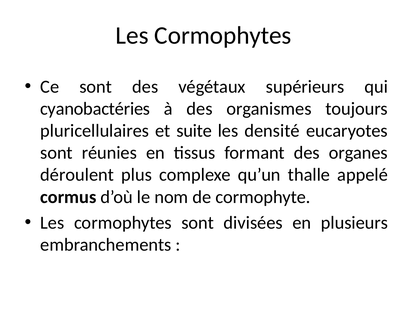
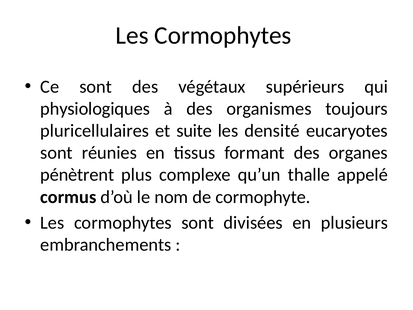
cyanobactéries: cyanobactéries -> physiologiques (95, 109)
déroulent: déroulent -> pénètrent (77, 175)
